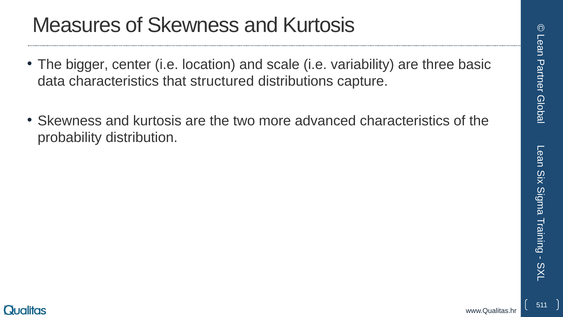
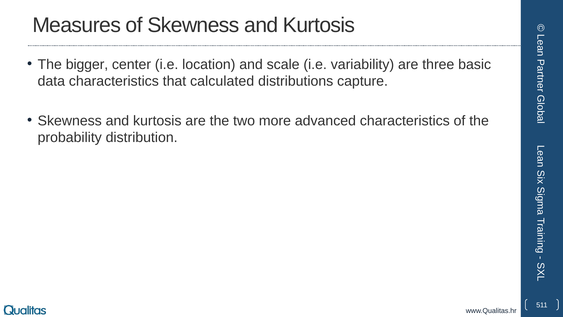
structured: structured -> calculated (222, 81)
